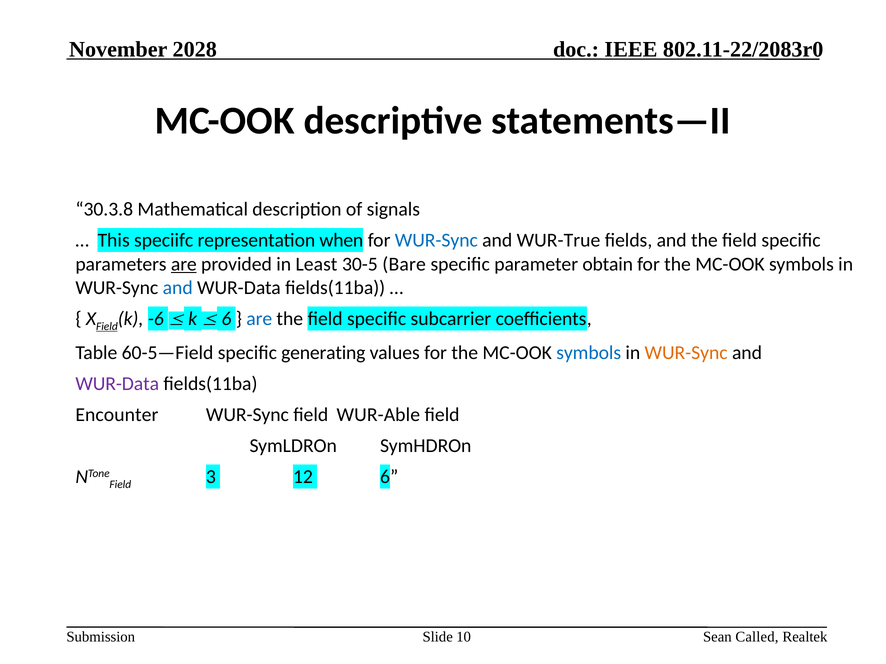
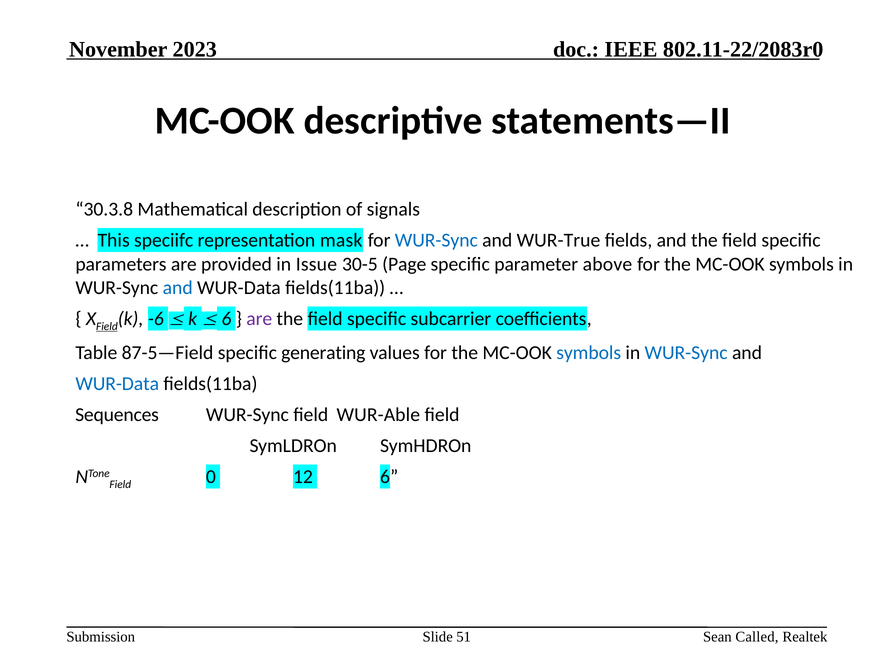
2028: 2028 -> 2023 (195, 49)
when: when -> mask (341, 241)
are underline: present -> none (184, 264)
Least: Least -> Issue (316, 264)
Bare: Bare -> Page (404, 264)
obtain: obtain -> above (607, 264)
are colour: blue -> purple (259, 319)
60-5—Field: 60-5—Field -> 87-5—Field (168, 353)
WUR-Sync colour: orange -> blue (686, 353)
WUR-Data colour: purple -> blue (117, 384)
Encounter: Encounter -> Sequences (117, 415)
3: 3 -> 0 (211, 477)
10: 10 -> 51 (464, 637)
